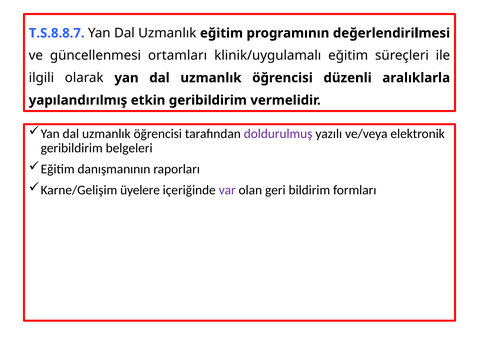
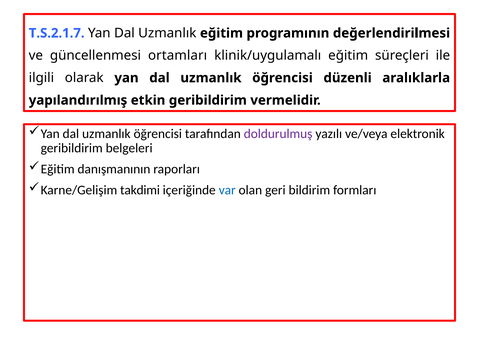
T.S.8.8.7: T.S.8.8.7 -> T.S.2.1.7 (57, 33)
üyelere: üyelere -> takdimi (140, 190)
var colour: purple -> blue (227, 190)
